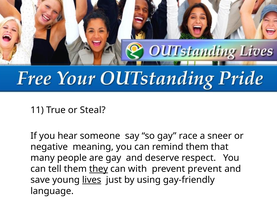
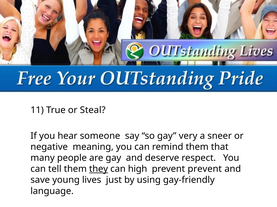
race: race -> very (188, 136)
with: with -> high (138, 170)
lives underline: present -> none (92, 181)
